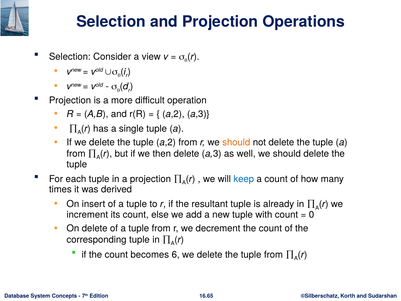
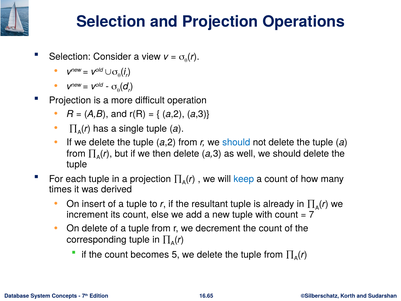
should colour: orange -> blue (236, 142)
0: 0 -> 7 (312, 215)
6: 6 -> 5 (176, 254)
